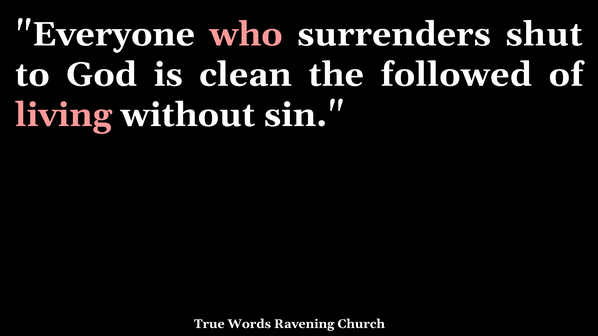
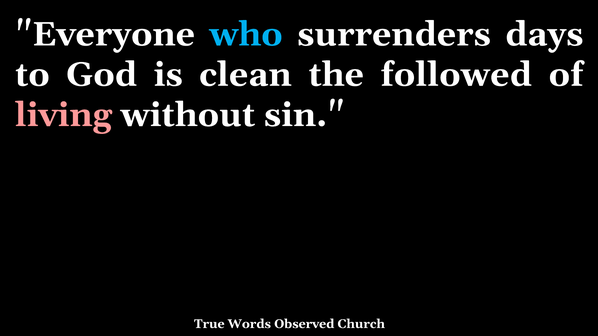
who colour: pink -> light blue (246, 34)
shut: shut -> days (544, 34)
Ravening: Ravening -> Observed (304, 324)
